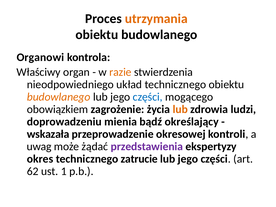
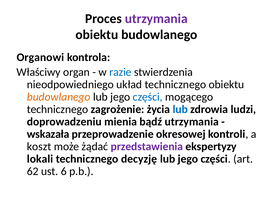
utrzymania colour: orange -> purple (156, 19)
razie colour: orange -> blue (120, 72)
obowiązkiem: obowiązkiem -> technicznego (58, 109)
lub colour: orange -> blue (180, 109)
bądź określający: określający -> utrzymania (192, 122)
uwag: uwag -> koszt (39, 147)
okres: okres -> lokali (40, 159)
zatrucie: zatrucie -> decyzję (139, 159)
1: 1 -> 6 (64, 171)
